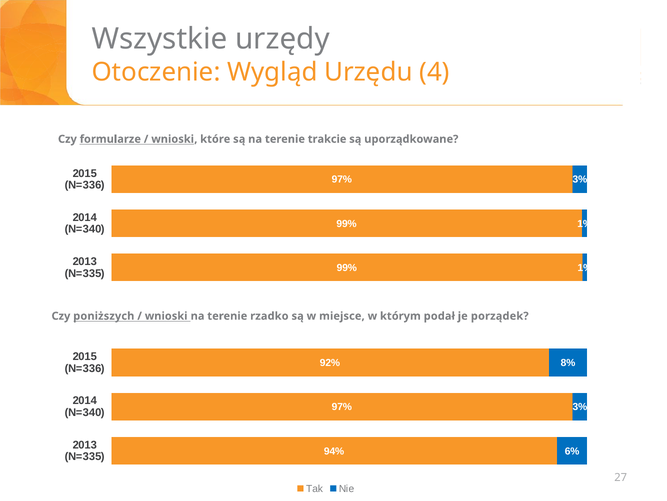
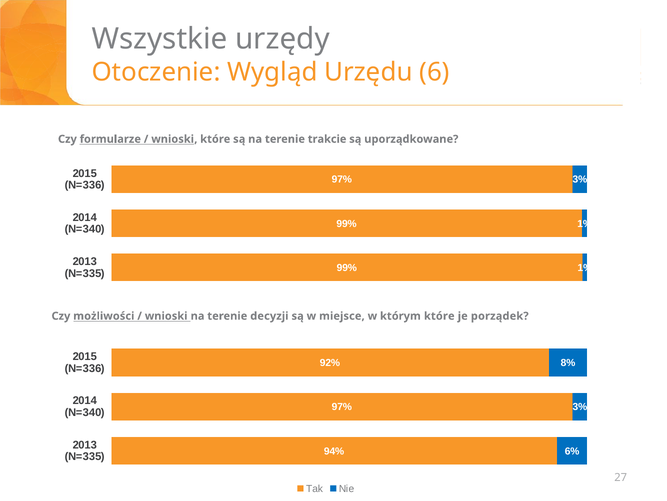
4: 4 -> 6 (434, 72)
poniższych: poniższych -> możliwości (104, 316)
rzadko: rzadko -> decyzji (269, 316)
którym podał: podał -> które (439, 316)
